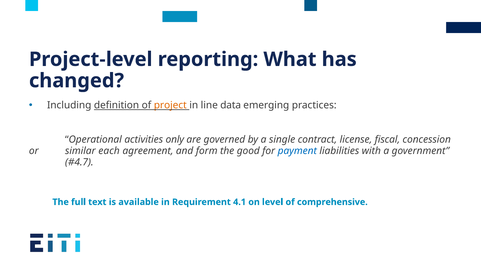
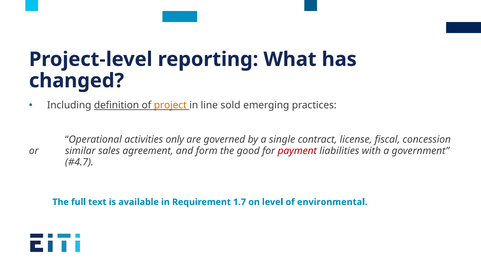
data: data -> sold (231, 105)
each: each -> sales (109, 151)
payment colour: blue -> red (297, 151)
4.1: 4.1 -> 1.7 (240, 202)
comprehensive: comprehensive -> environmental (332, 202)
